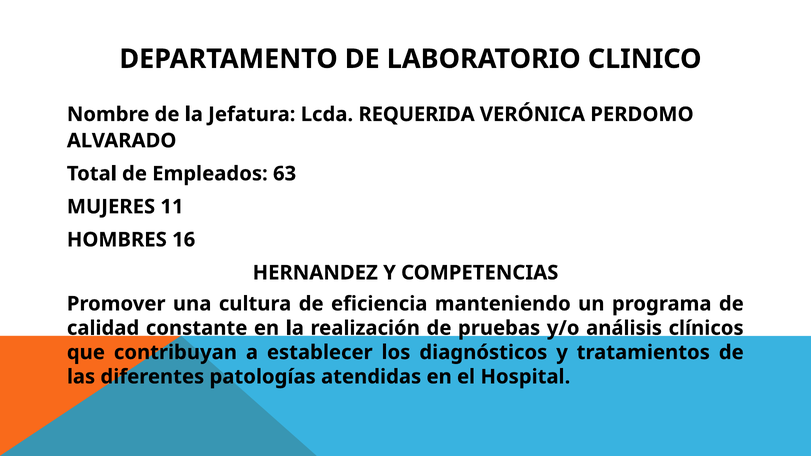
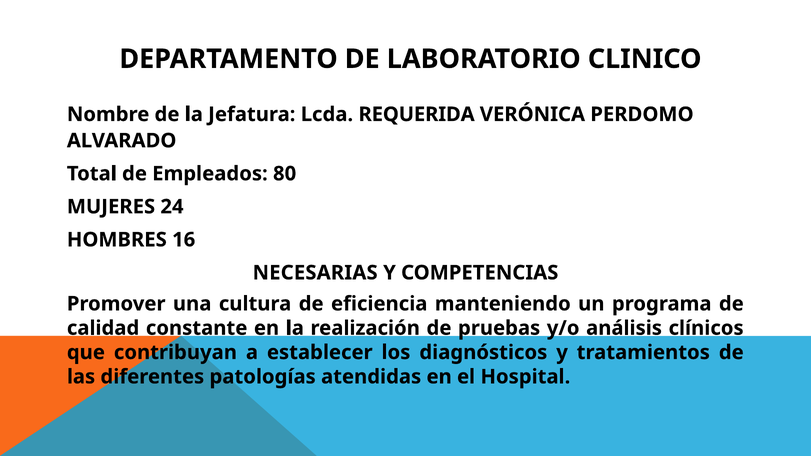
63: 63 -> 80 (285, 174)
11: 11 -> 24 (172, 207)
HERNANDEZ: HERNANDEZ -> NECESARIAS (315, 273)
